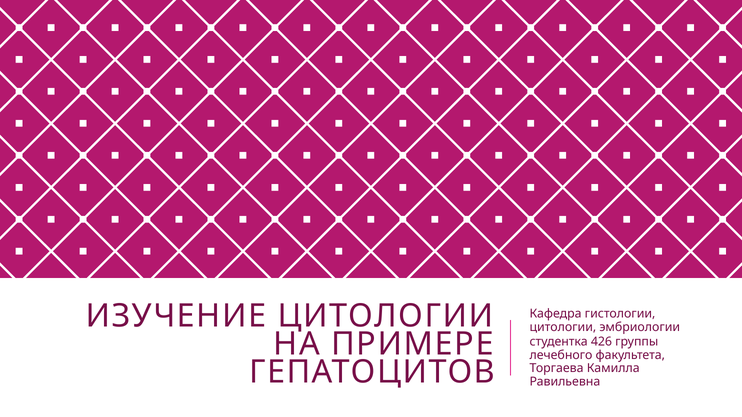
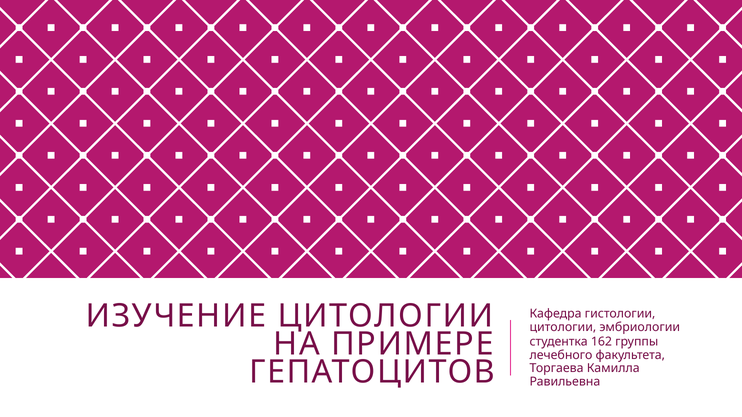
426: 426 -> 162 (601, 342)
